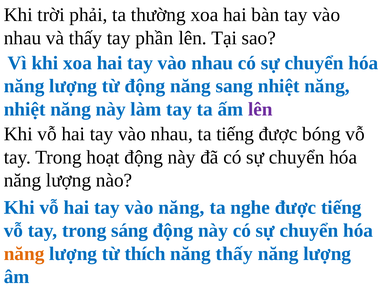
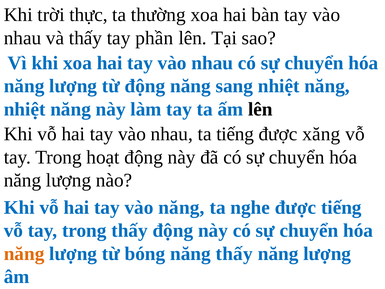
phải: phải -> thực (89, 15)
lên colour: purple -> black (260, 109)
bóng: bóng -> xăng (321, 134)
trong sáng: sáng -> thấy (130, 230)
thích: thích -> bóng (145, 253)
